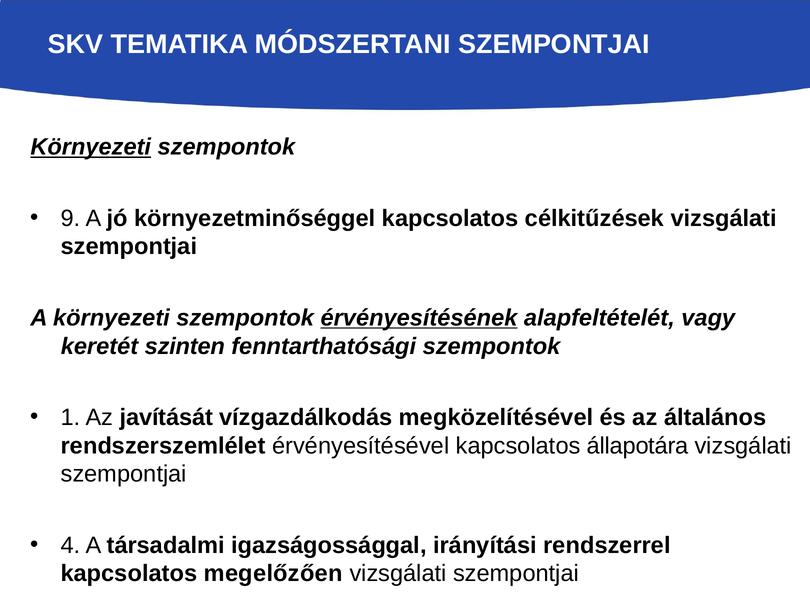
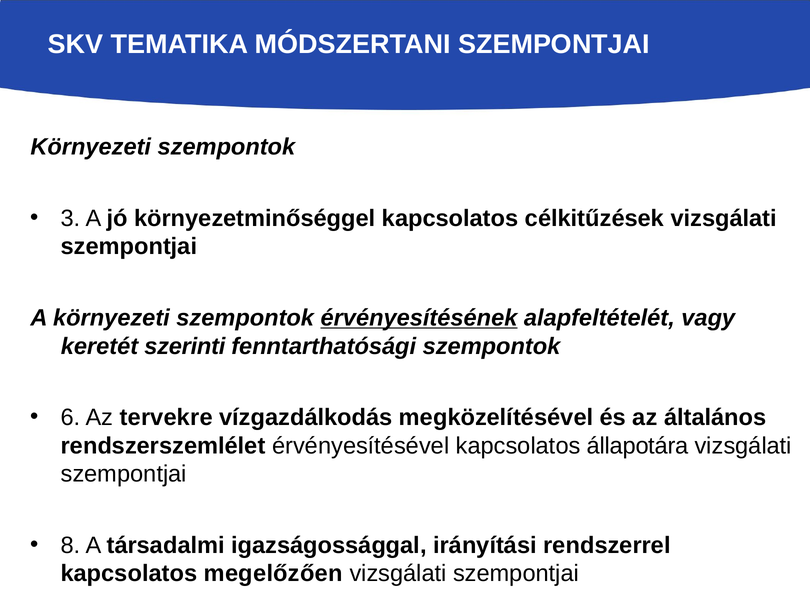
Környezeti underline: present -> none (91, 147)
9: 9 -> 3 (71, 218)
szinten: szinten -> szerinti (185, 346)
1: 1 -> 6 (71, 417)
javítását: javítását -> tervekre (166, 417)
4: 4 -> 8 (71, 545)
